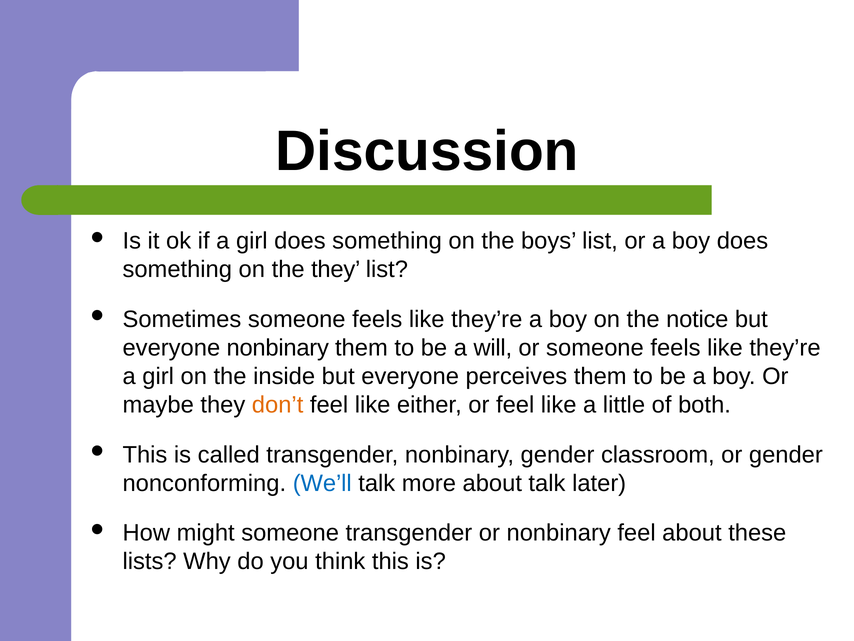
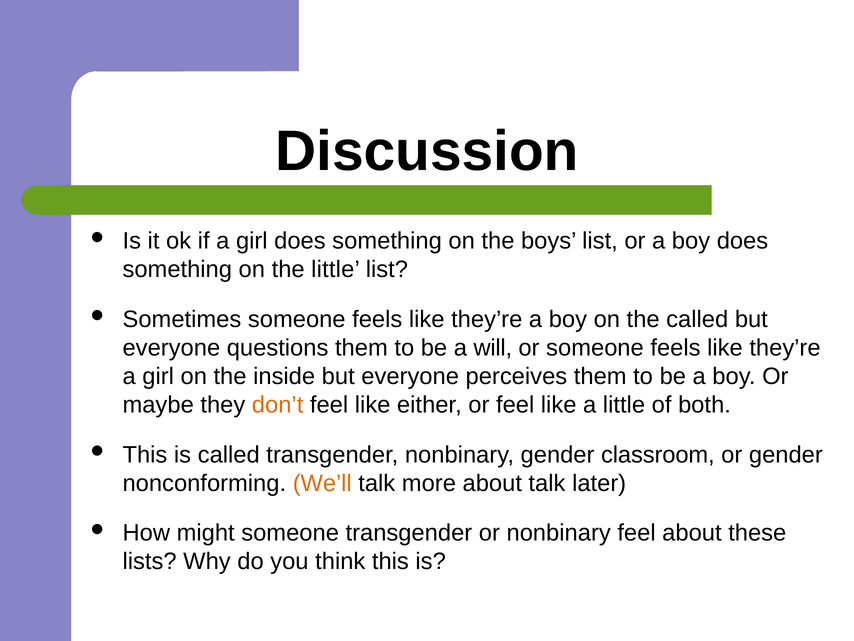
the they: they -> little (336, 269)
the notice: notice -> called (697, 319)
everyone nonbinary: nonbinary -> questions (278, 348)
We’ll colour: blue -> orange (322, 483)
